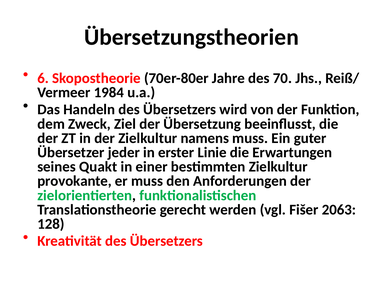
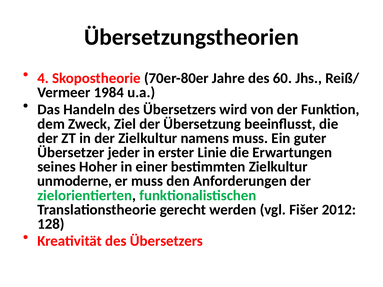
6: 6 -> 4 (43, 78)
70: 70 -> 60 (282, 78)
Quakt: Quakt -> Hoher (98, 167)
provokante: provokante -> unmoderne (75, 181)
2063: 2063 -> 2012 (339, 210)
